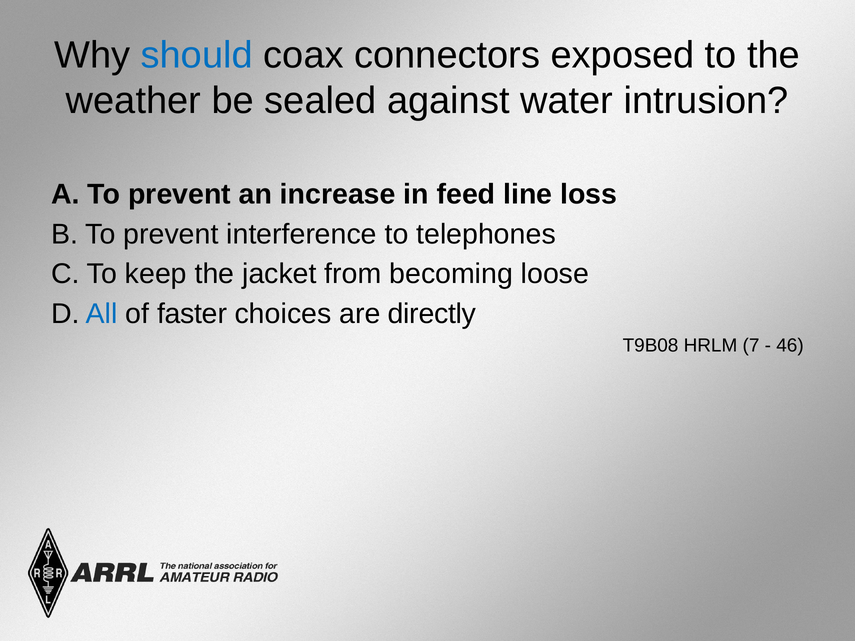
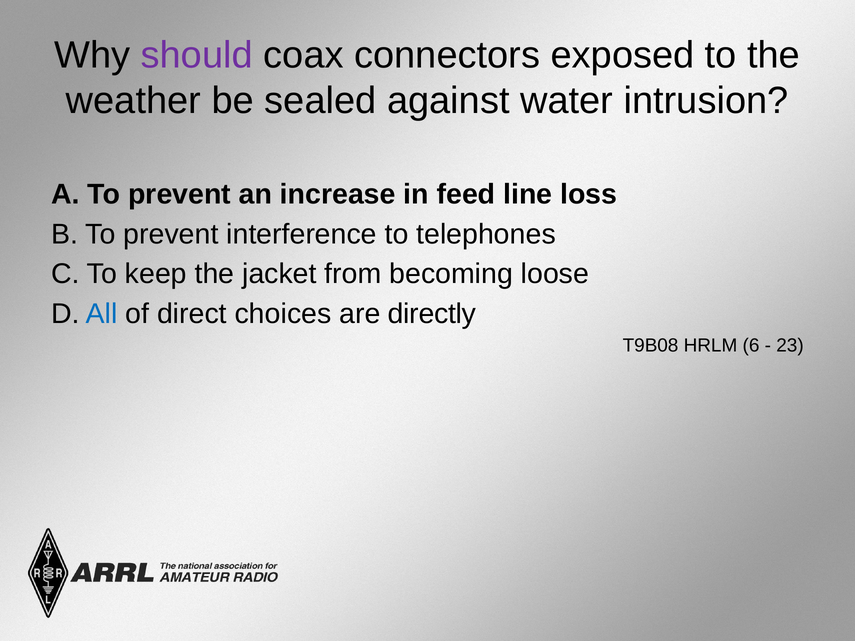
should colour: blue -> purple (197, 55)
faster: faster -> direct (192, 314)
7: 7 -> 6 (751, 346)
46: 46 -> 23 (790, 346)
